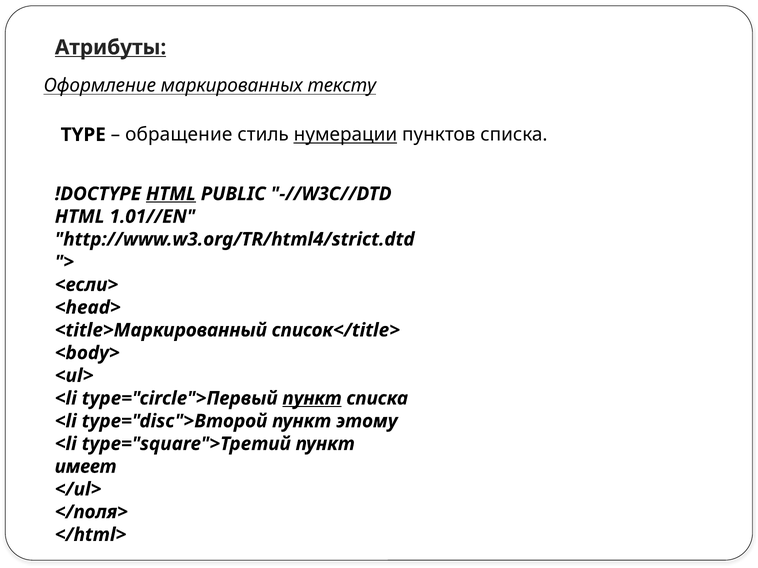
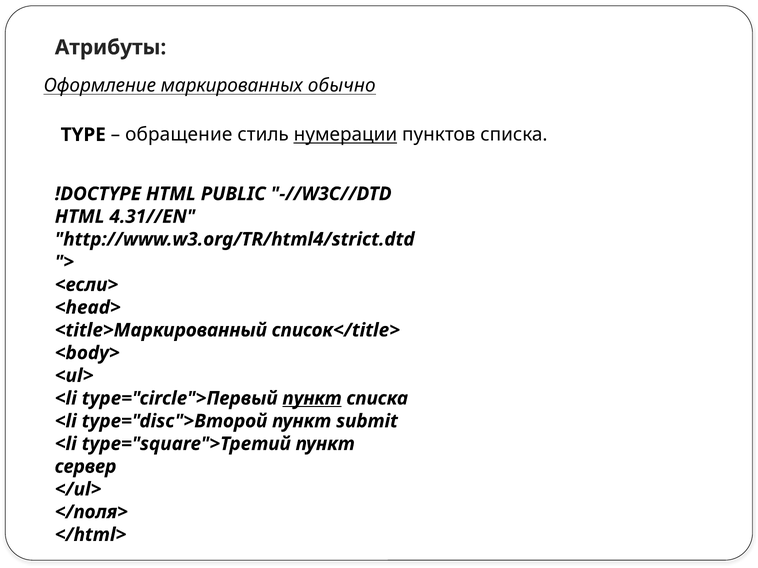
Атрибуты underline: present -> none (111, 47)
тексту: тексту -> обычно (342, 86)
HTML underline: present -> none (171, 194)
1.01//EN: 1.01//EN -> 4.31//EN (152, 217)
этому: этому -> submit (367, 421)
имеет: имеет -> сервер (86, 467)
